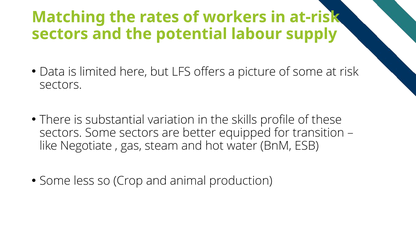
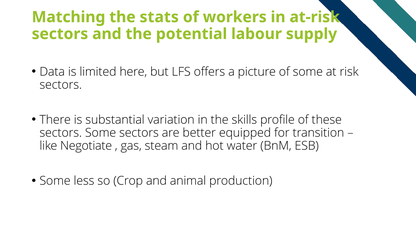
rates: rates -> stats (159, 17)
